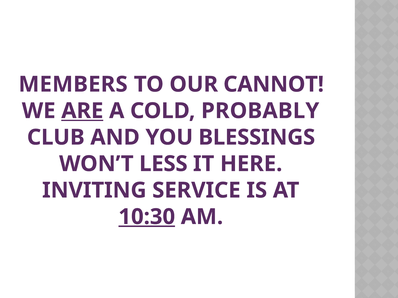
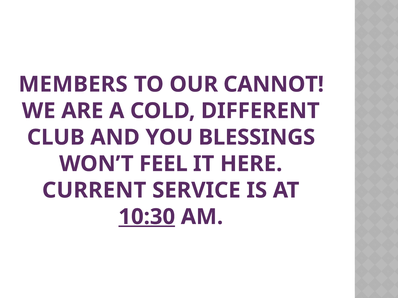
ARE underline: present -> none (82, 111)
PROBABLY: PROBABLY -> DIFFERENT (260, 111)
LESS: LESS -> FEEL (163, 164)
INVITING: INVITING -> CURRENT (94, 191)
